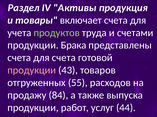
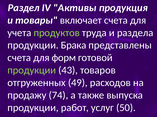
счетами: счетами -> раздела (135, 33)
для счета: счета -> форм (64, 58)
продукции colour: pink -> light green (32, 71)
55: 55 -> 49 (78, 83)
84: 84 -> 74 (58, 96)
44: 44 -> 50 (126, 108)
